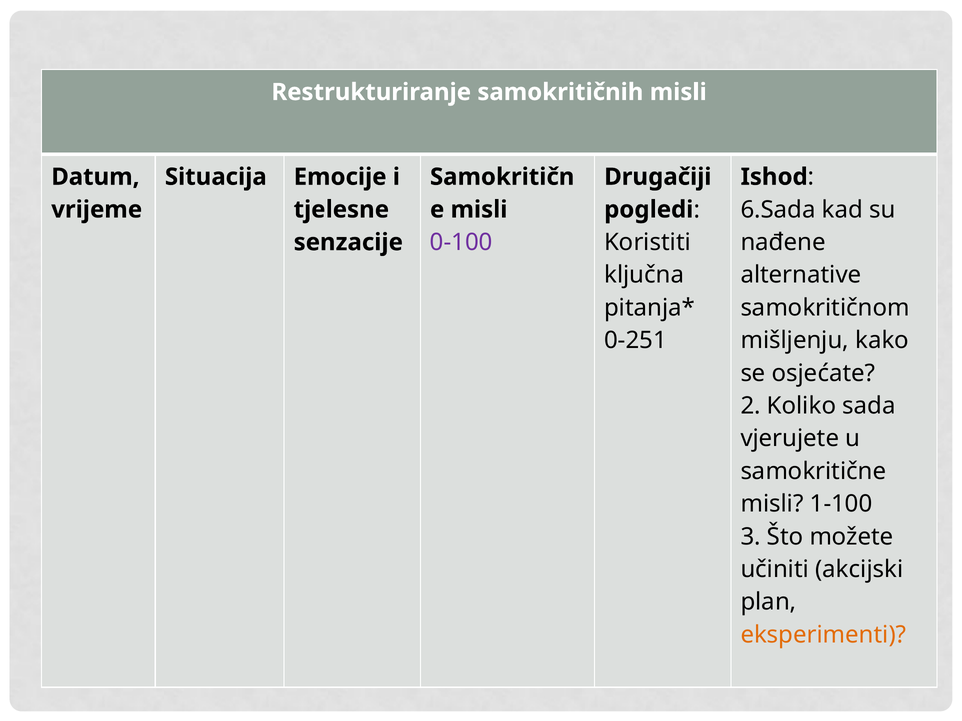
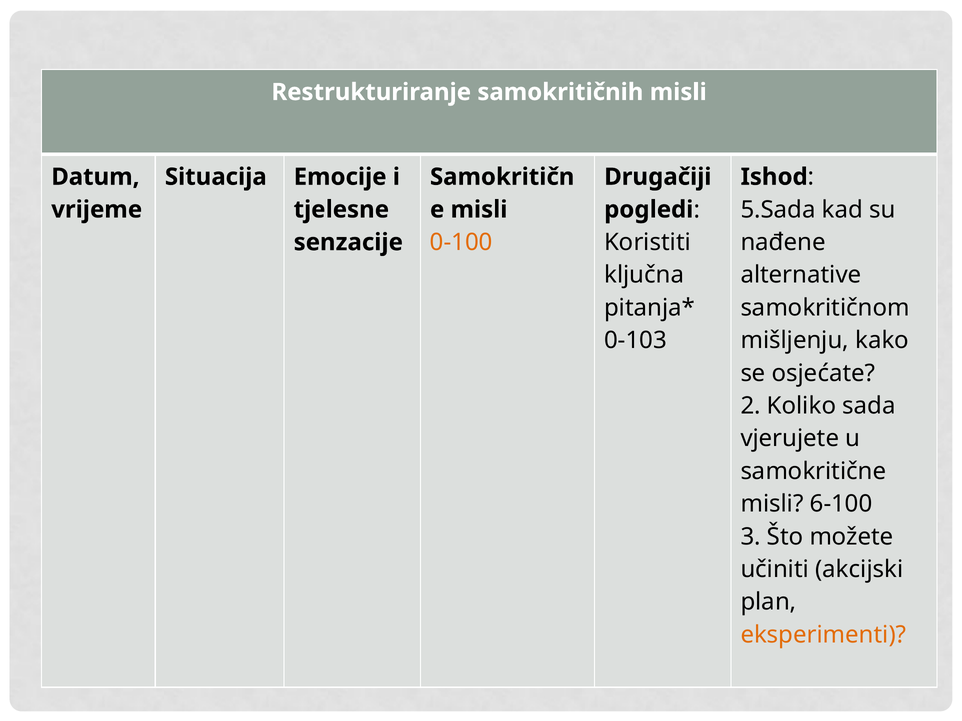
6.Sada: 6.Sada -> 5.Sada (778, 210)
0-100 colour: purple -> orange (461, 242)
0-251: 0-251 -> 0-103 (636, 341)
1-100: 1-100 -> 6-100 (841, 504)
